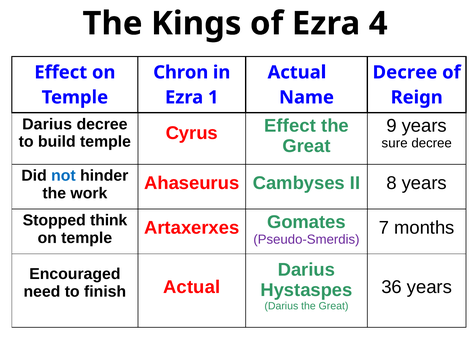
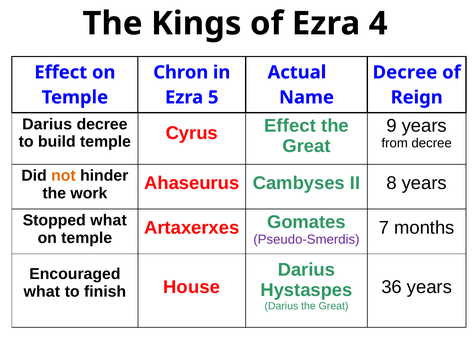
1: 1 -> 5 (213, 98)
sure: sure -> from (395, 143)
not colour: blue -> orange (63, 176)
Stopped think: think -> what (109, 221)
need: need -> what (42, 292)
finish Actual: Actual -> House (192, 288)
